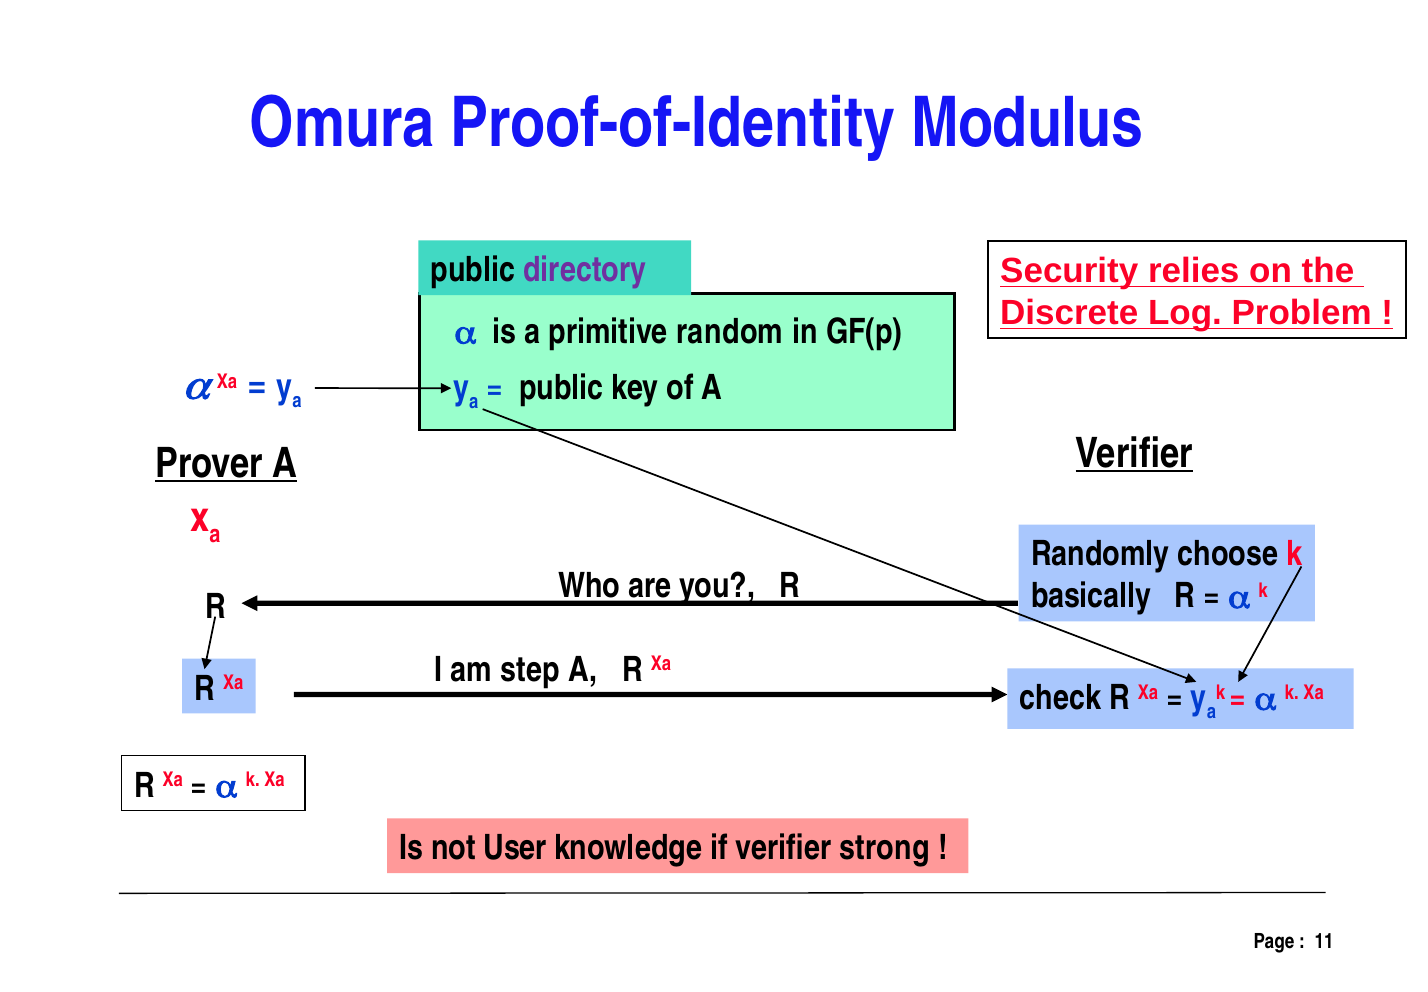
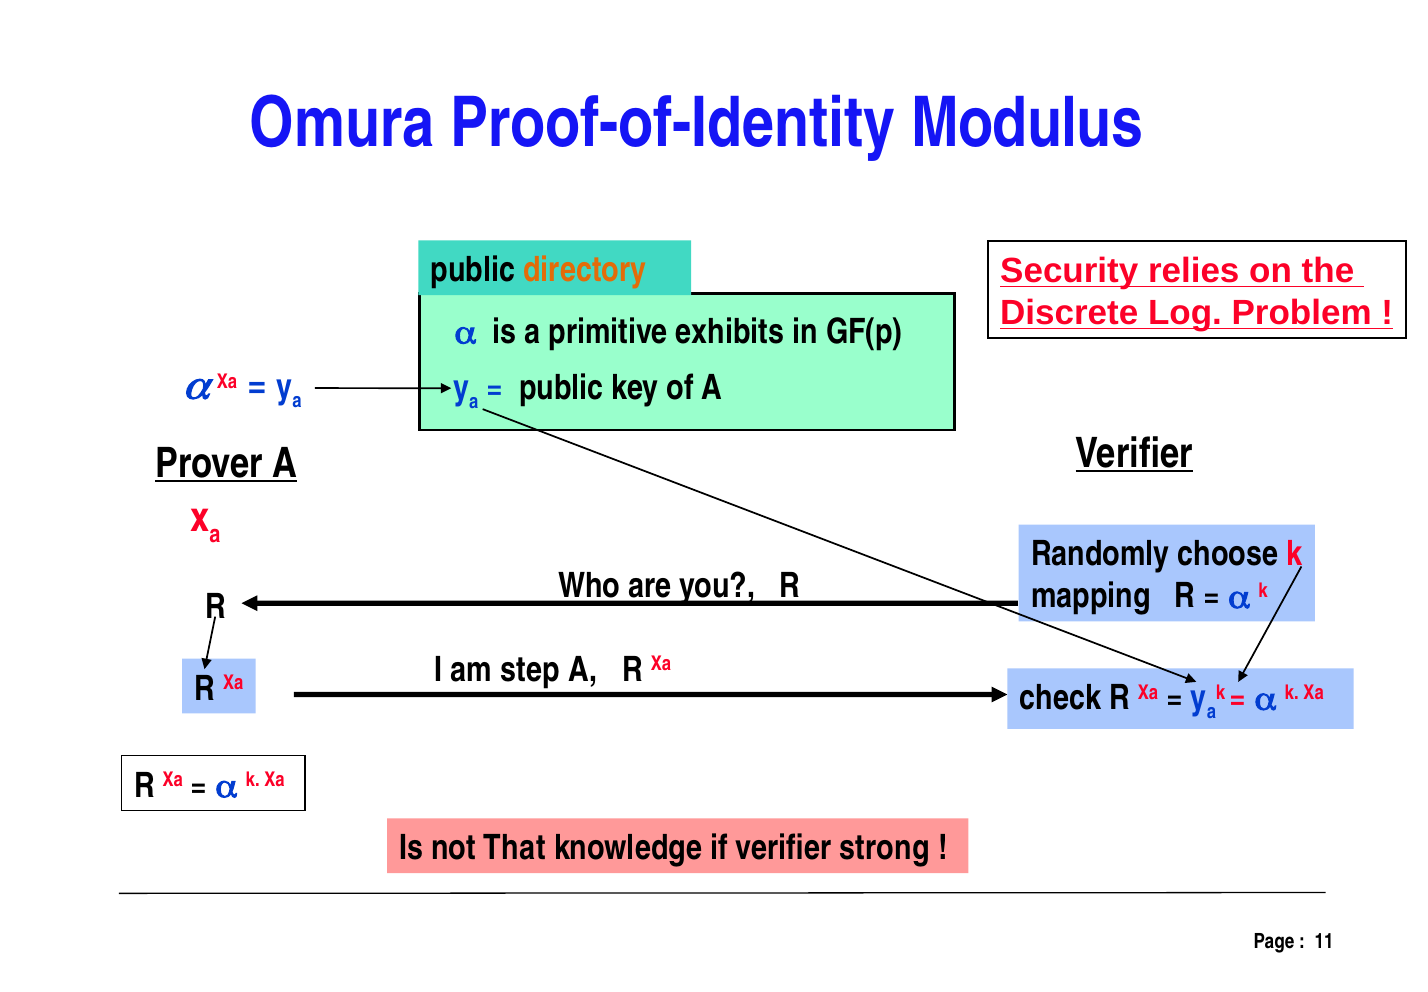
directory colour: purple -> orange (585, 270)
random: random -> exhibits (730, 332)
basically: basically -> mapping (1091, 597)
User: User -> That (515, 848)
